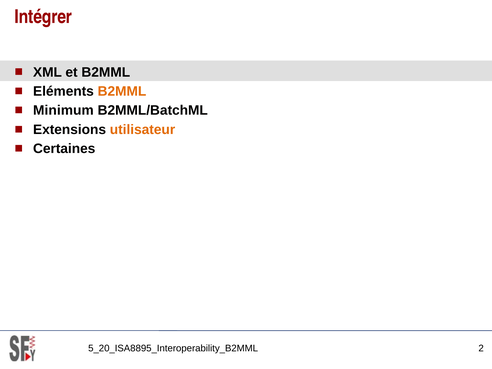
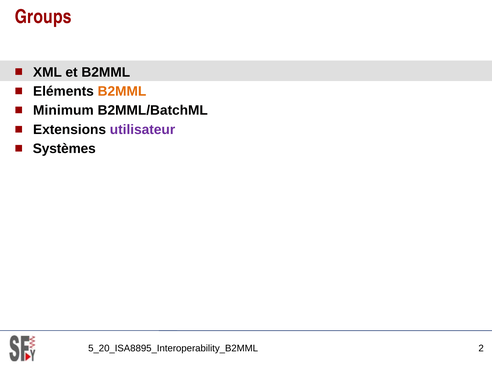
Intégrer: Intégrer -> Groups (43, 17)
utilisateur colour: orange -> purple (142, 130)
Certaines: Certaines -> Systèmes (64, 149)
